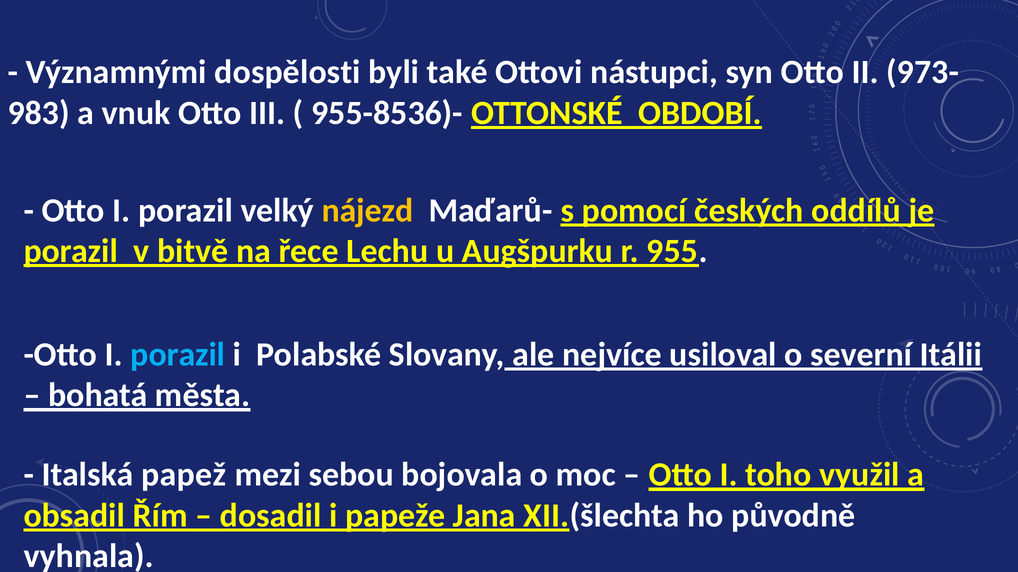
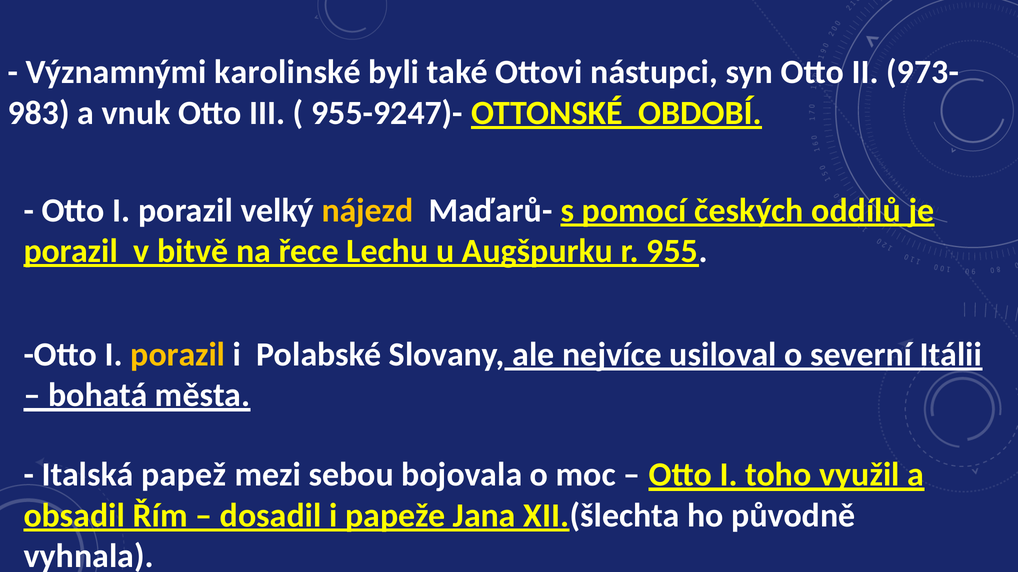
dospělosti: dospělosti -> karolinské (288, 72)
955-8536)-: 955-8536)- -> 955-9247)- (387, 113)
porazil colour: light blue -> yellow (178, 355)
